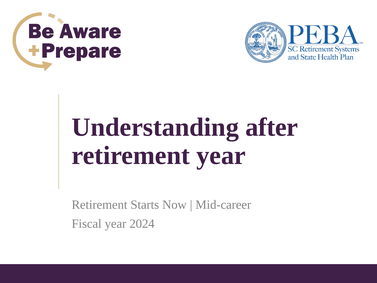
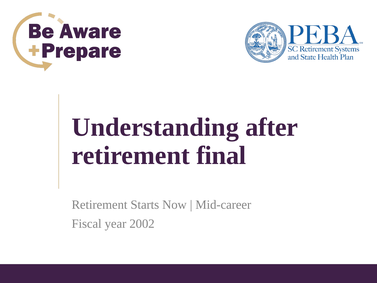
retirement year: year -> final (221, 155)
2024: 2024 -> 2002 (142, 223)
